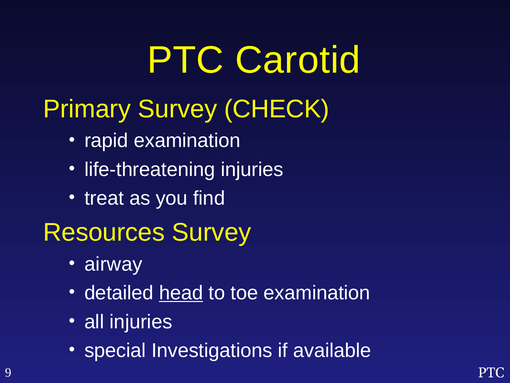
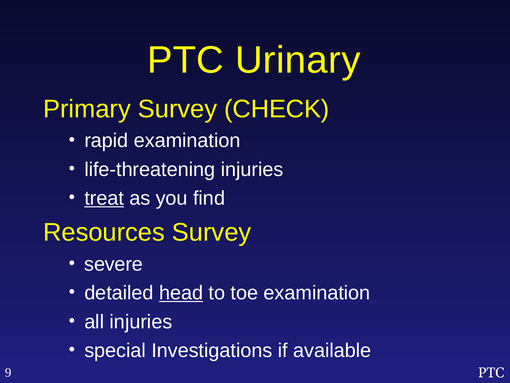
Carotid: Carotid -> Urinary (298, 60)
treat underline: none -> present (104, 198)
airway: airway -> severe (114, 264)
